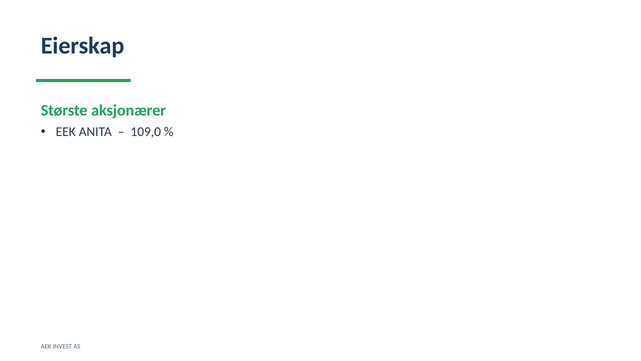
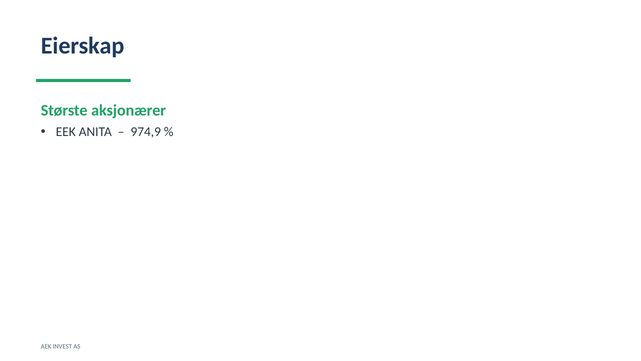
109,0: 109,0 -> 974,9 (146, 132)
